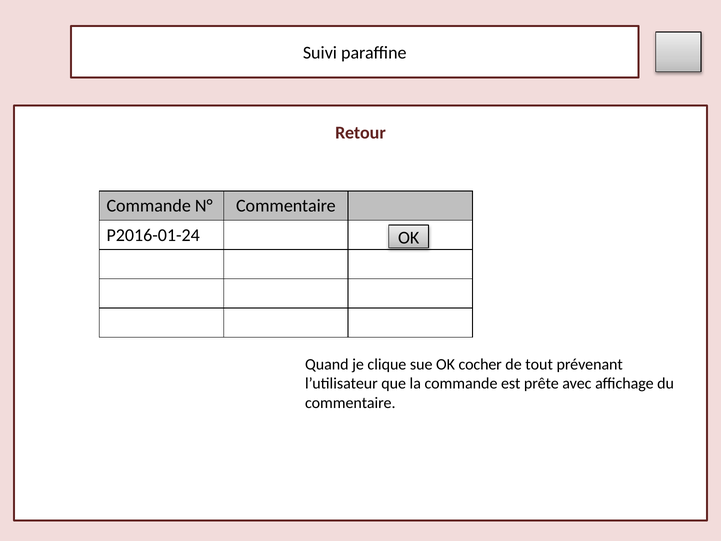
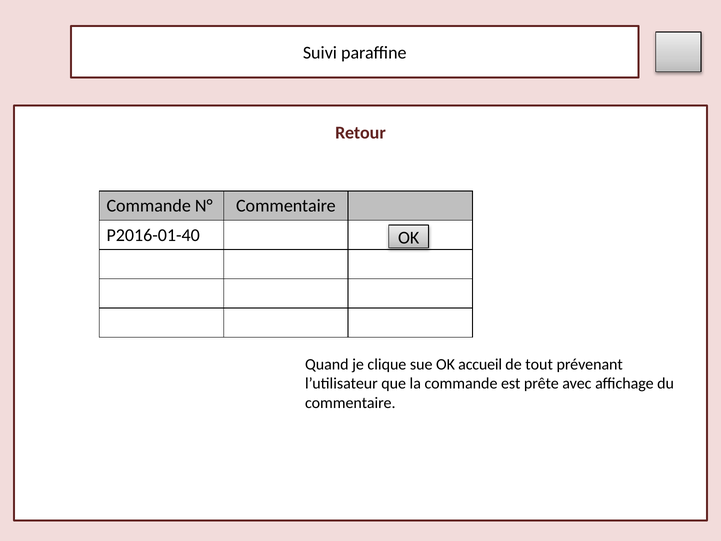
P2016-01-24: P2016-01-24 -> P2016-01-40 (153, 235)
cocher: cocher -> accueil (480, 364)
